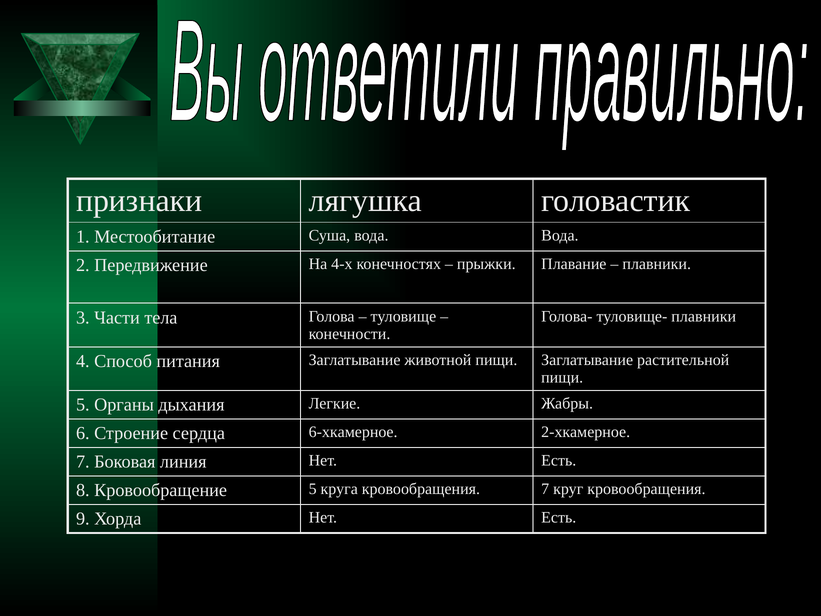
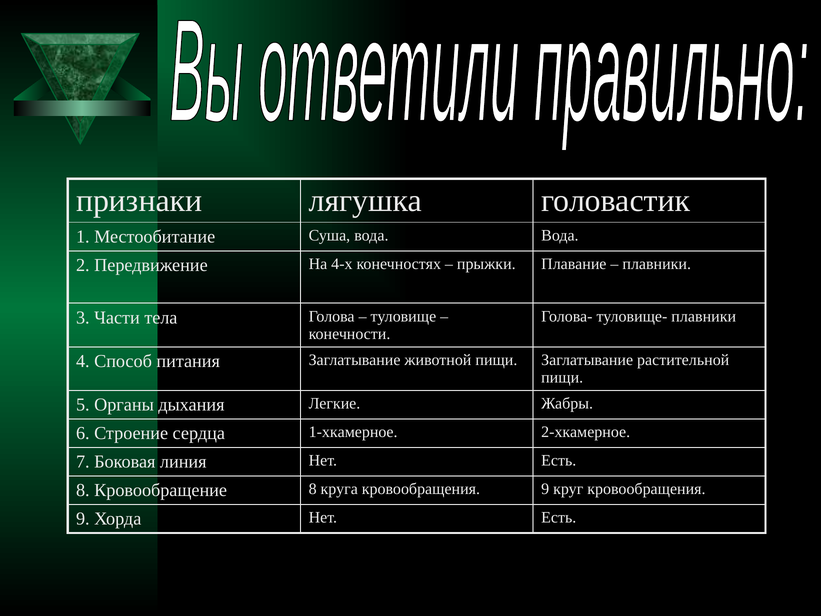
6-хкамерное: 6-хкамерное -> 1-хкамерное (353, 432)
Кровообращение 5: 5 -> 8 (313, 489)
круга кровообращения 7: 7 -> 9 (545, 489)
